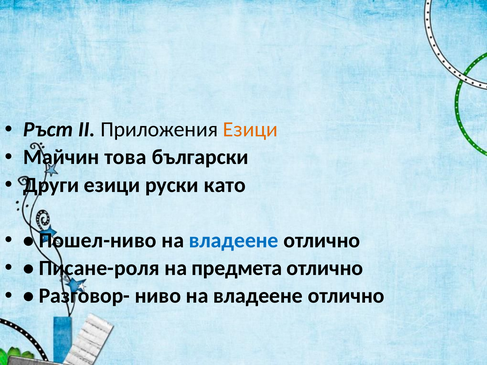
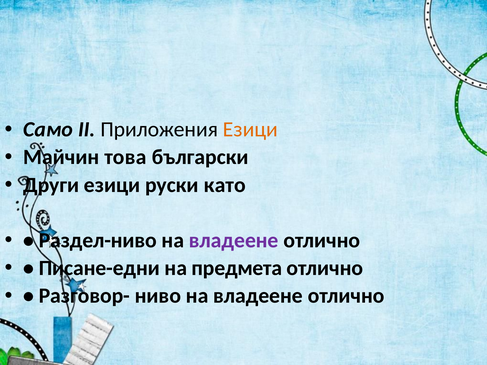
Ръст: Ръст -> Само (48, 130)
Пошел-ниво: Пошел-ниво -> Раздел-ниво (98, 240)
владеене colour: blue -> purple (234, 240)
Писане-роля: Писане-роля -> Писане-едни (99, 268)
